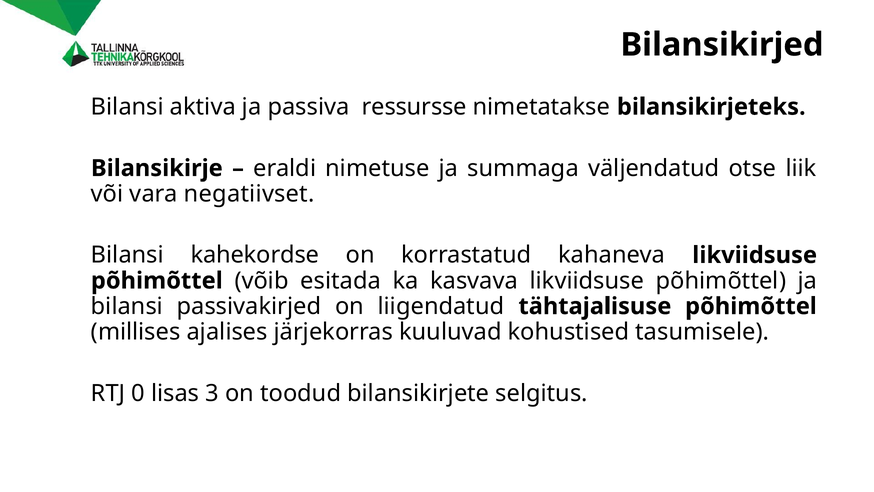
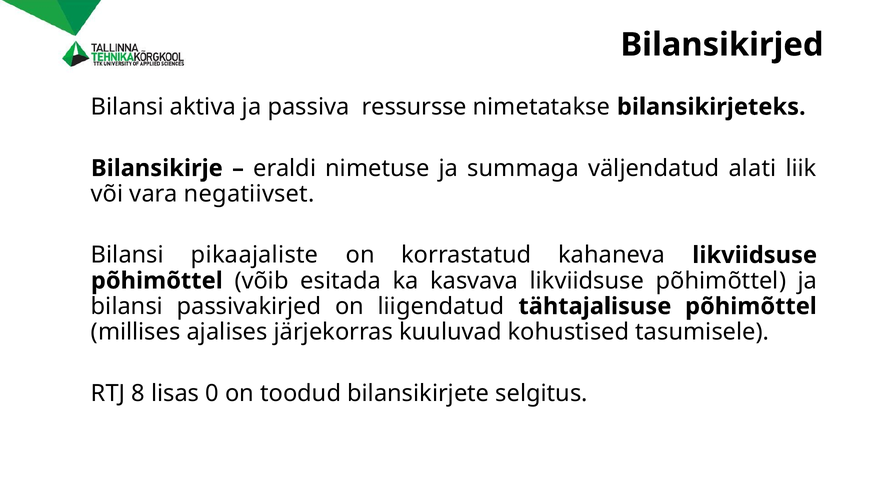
otse: otse -> alati (752, 168)
kahekordse: kahekordse -> pikaajaliste (255, 255)
0: 0 -> 8 (138, 393)
3: 3 -> 0 (212, 393)
